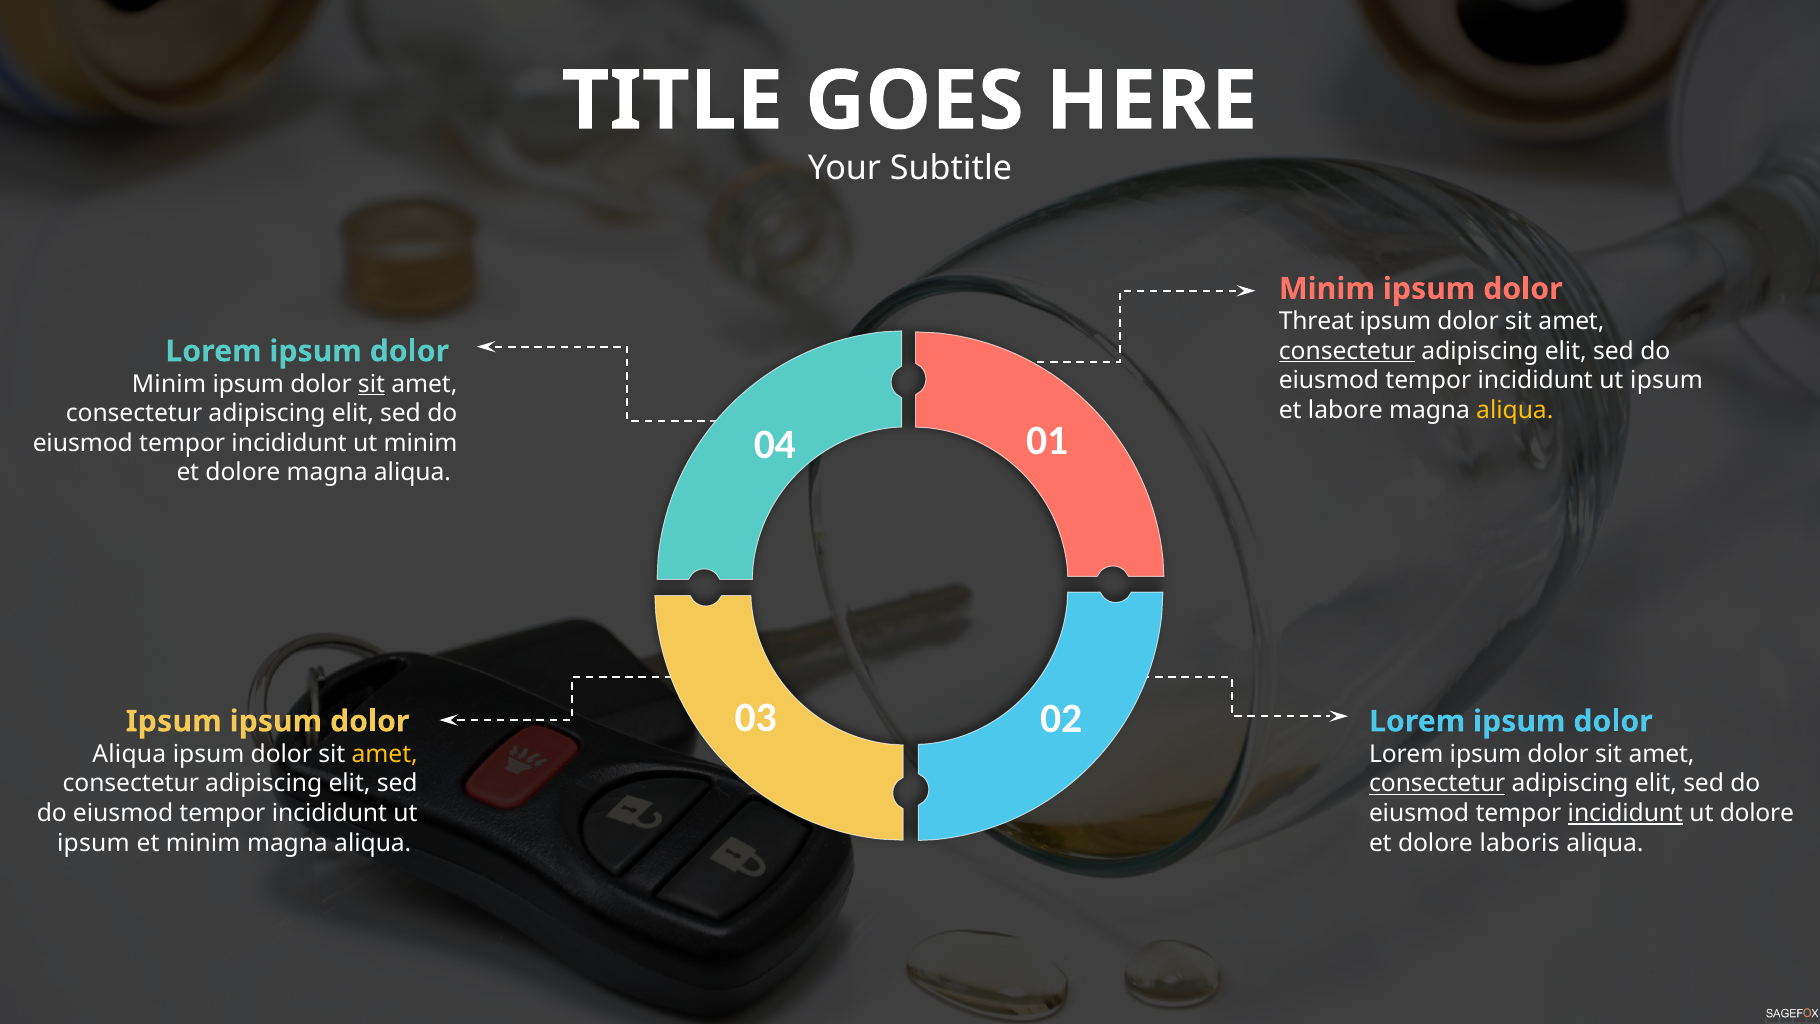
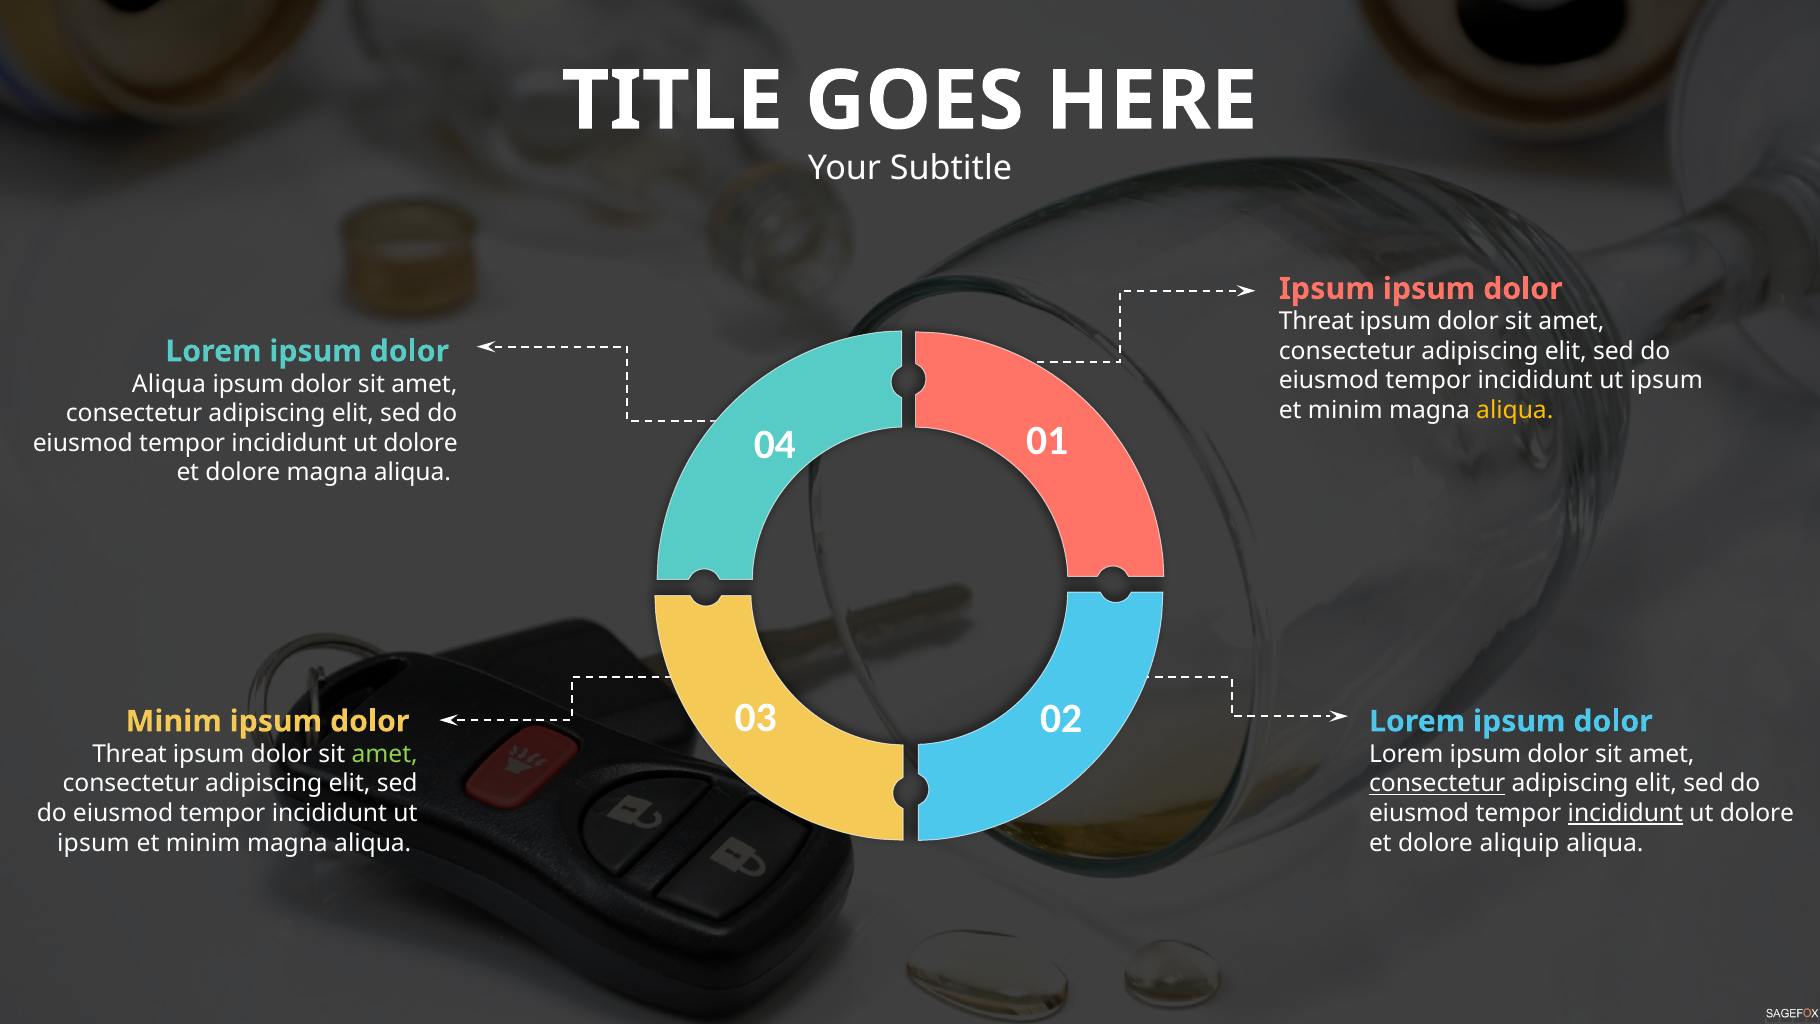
Minim: Minim -> Ipsum (1327, 289)
consectetur underline: present -> none (1347, 351)
Minim: Minim -> Aliqua (169, 384)
sit underline: present -> none (371, 384)
labore: labore -> minim (1345, 410)
minim: minim -> dolore (421, 443)
Ipsum: Ipsum -> Minim (174, 721)
Aliqua: Aliqua -> Threat (130, 754)
amet colour: yellow -> light green (385, 754)
laboris: laboris -> aliquip (1520, 843)
